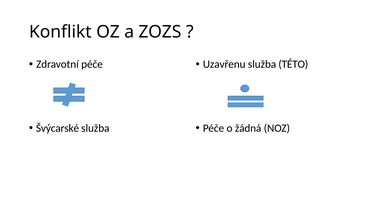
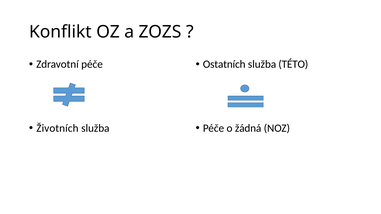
Uzavřenu: Uzavřenu -> Ostatních (224, 64)
Švýcarské: Švýcarské -> Životních (57, 128)
